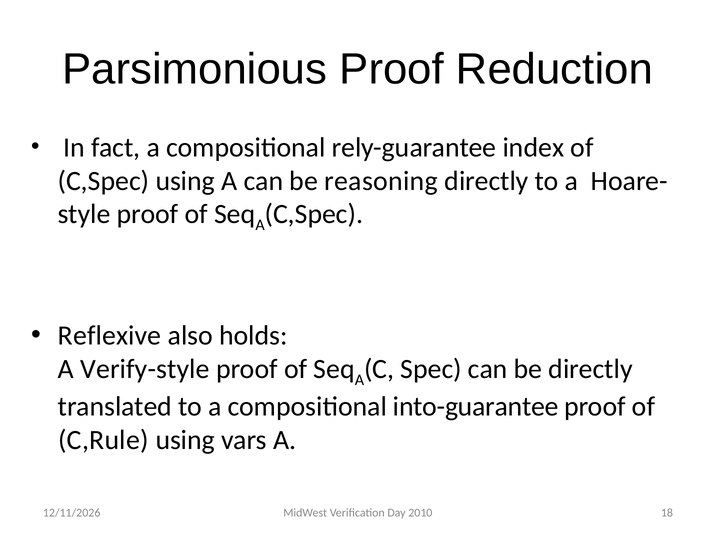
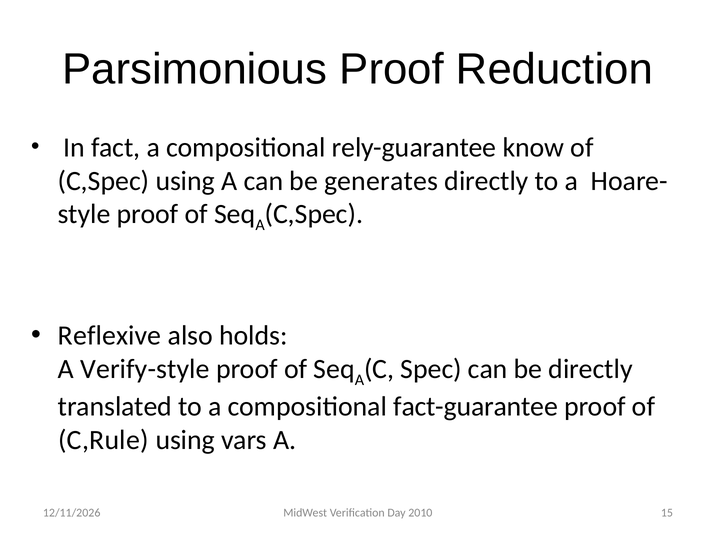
index: index -> know (533, 147)
reasoning: reasoning -> generates (381, 181)
into-guarantee: into-guarantee -> fact-guarantee (476, 407)
18: 18 -> 15 (667, 513)
